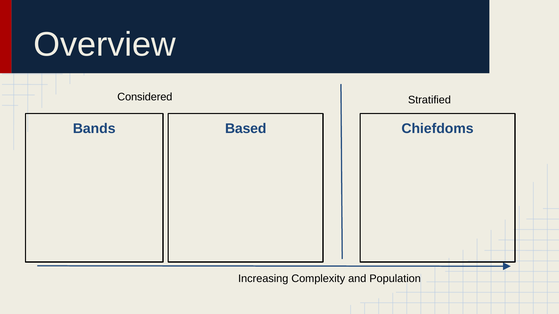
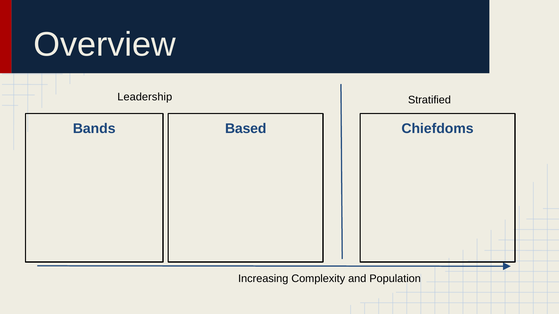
Considered: Considered -> Leadership (145, 97)
